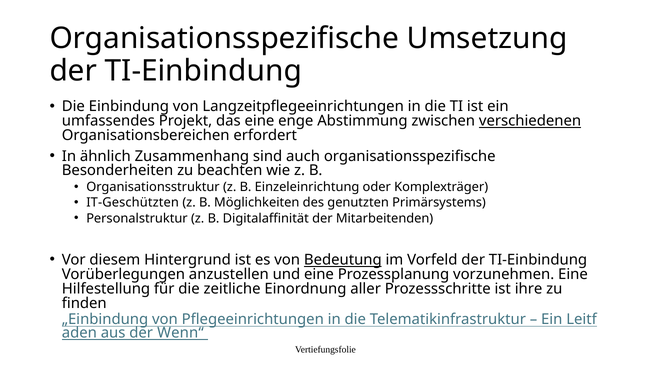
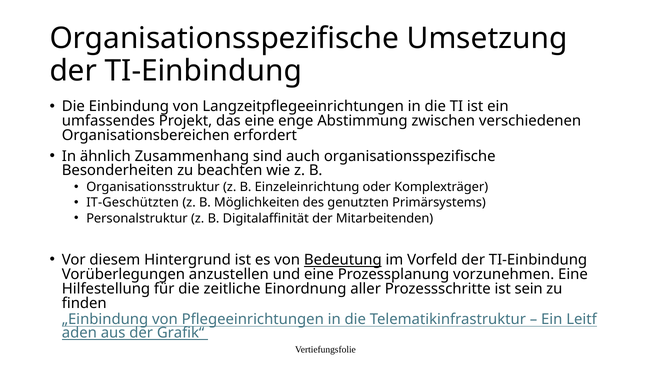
verschiedenen underline: present -> none (530, 121)
ihre: ihre -> sein (529, 289)
Wenn“: Wenn“ -> Grafik“ (181, 333)
